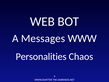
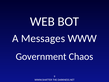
Personalities: Personalities -> Government (41, 56)
